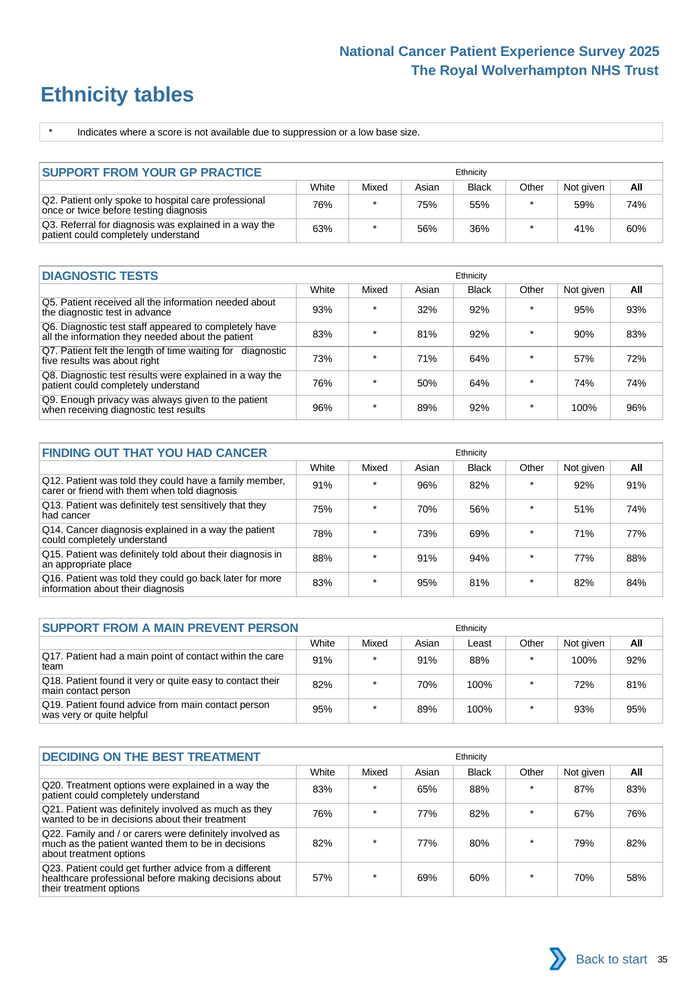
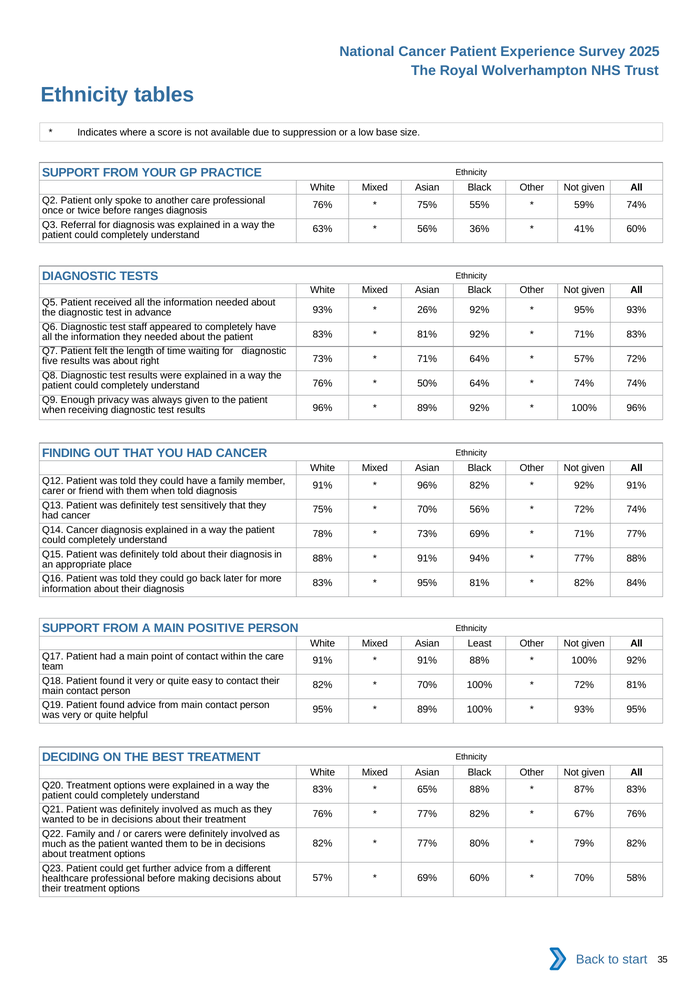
hospital: hospital -> another (172, 200)
testing: testing -> ranges (149, 211)
32%: 32% -> 26% (427, 310)
90%: 90% -> 71% (584, 334)
51%: 51% -> 72% (584, 509)
PREVENT: PREVENT -> POSITIVE (216, 628)
